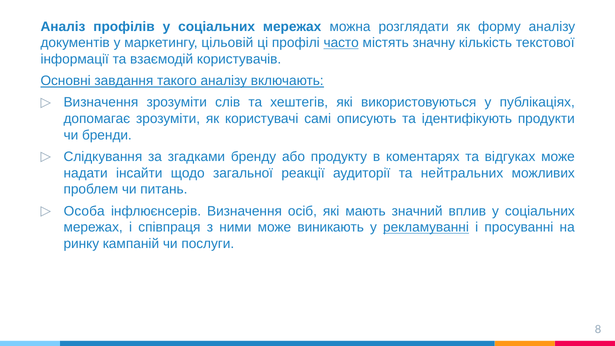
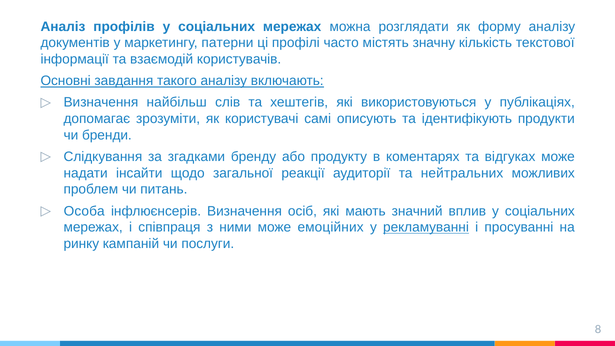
цільовій: цільовій -> патерни (227, 43)
часто underline: present -> none (341, 43)
Визначення зрозуміти: зрозуміти -> найбільш (177, 102)
виникають: виникають -> емоційних (331, 227)
